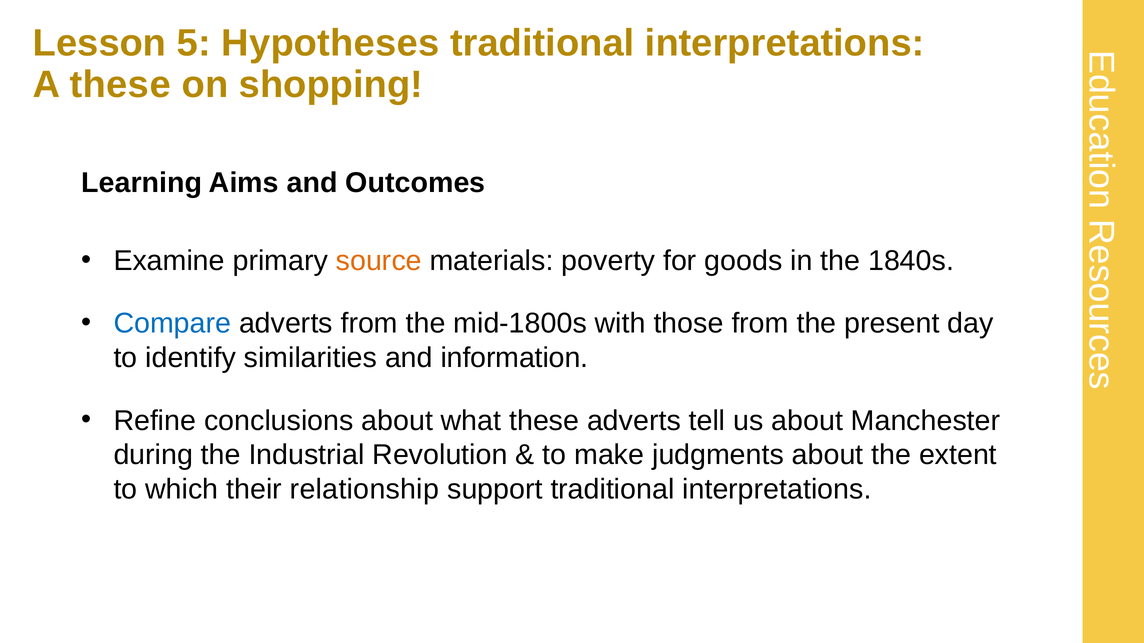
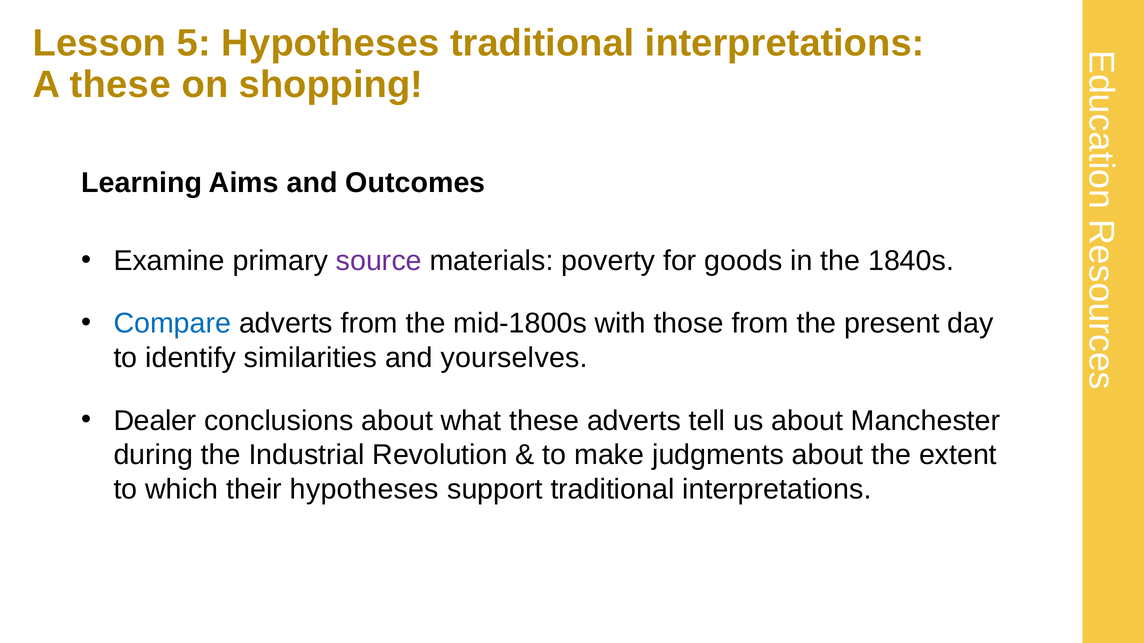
source colour: orange -> purple (379, 261)
information: information -> yourselves (514, 358)
Refine: Refine -> Dealer (155, 421)
their relationship: relationship -> hypotheses (364, 490)
